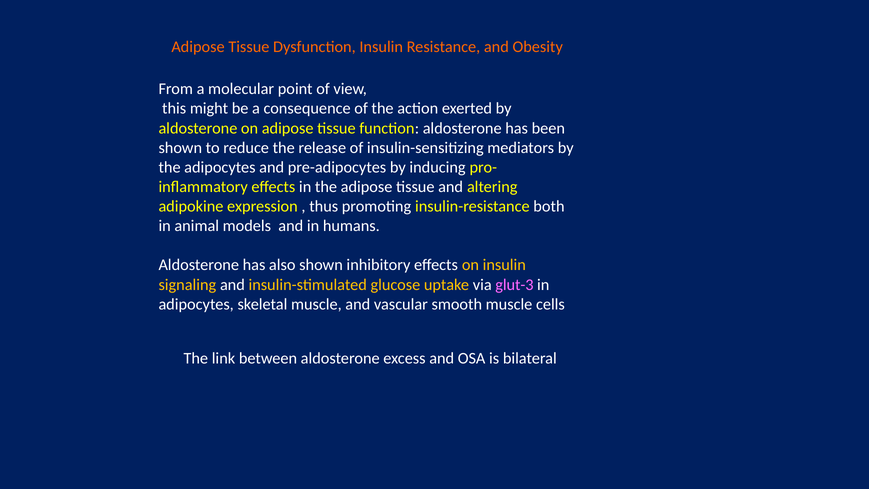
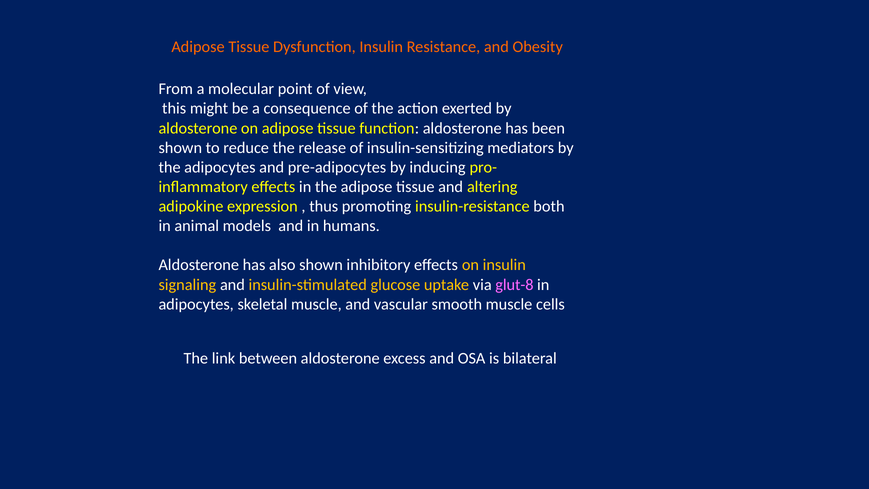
glut-3: glut-3 -> glut-8 (514, 285)
